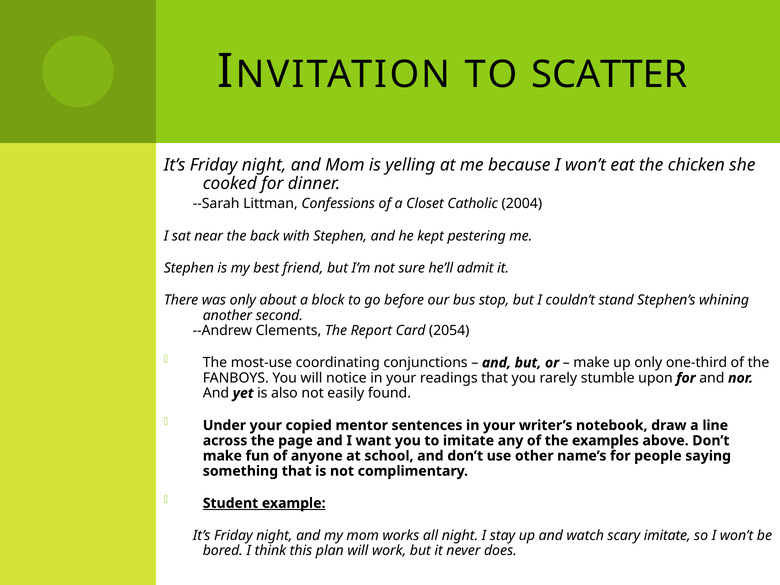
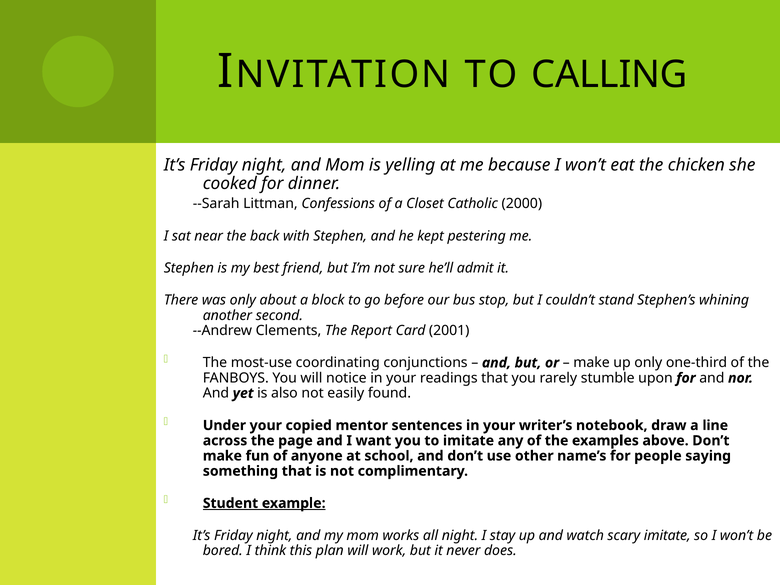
SCATTER: SCATTER -> CALLING (610, 75)
2004: 2004 -> 2000 (522, 203)
2054: 2054 -> 2001 (449, 331)
